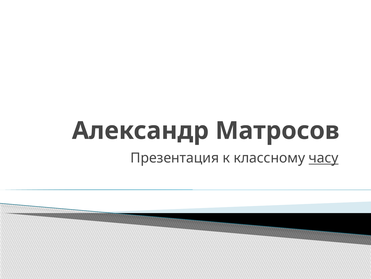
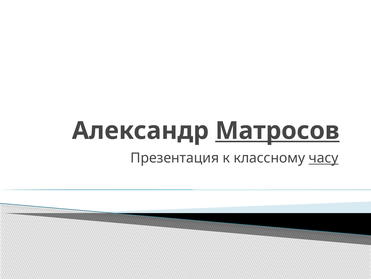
Матросов underline: none -> present (277, 130)
